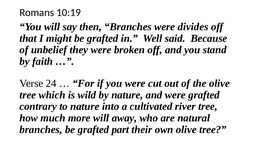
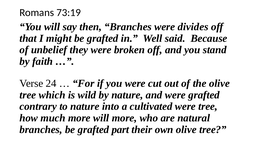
10:19: 10:19 -> 73:19 (69, 13)
cultivated river: river -> were (185, 106)
will away: away -> more (124, 118)
